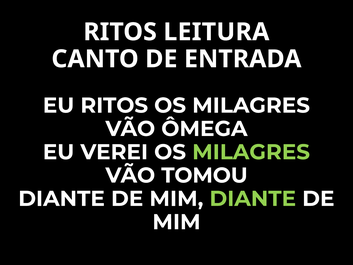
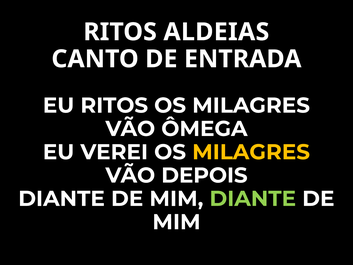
LEITURA: LEITURA -> ALDEIAS (216, 32)
MILAGRES colour: light green -> yellow (251, 152)
TOMOU: TOMOU -> DEPOIS (204, 175)
